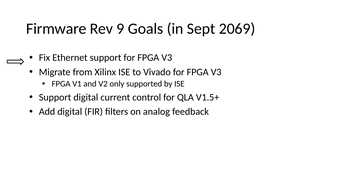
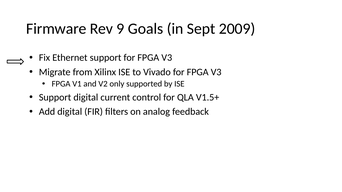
2069: 2069 -> 2009 (237, 29)
